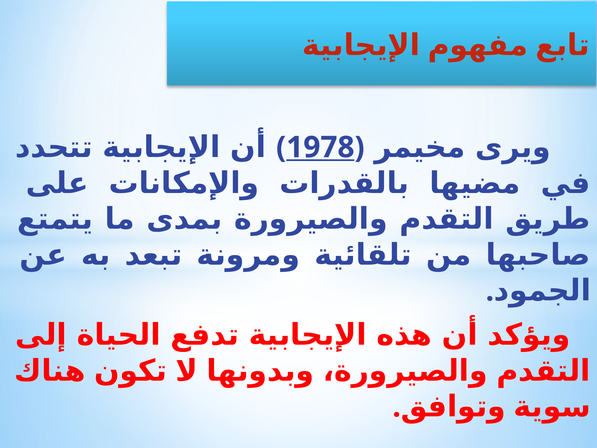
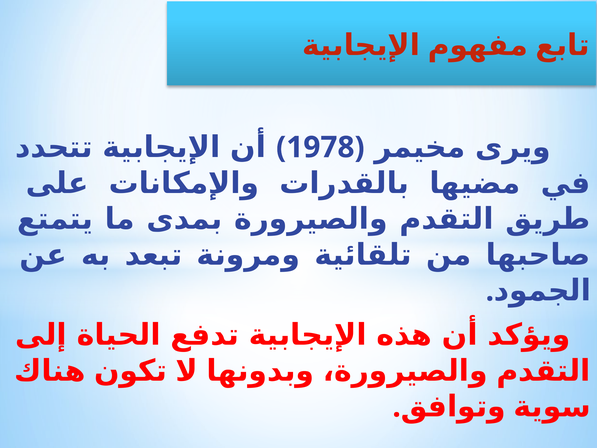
1978 underline: present -> none (320, 147)
